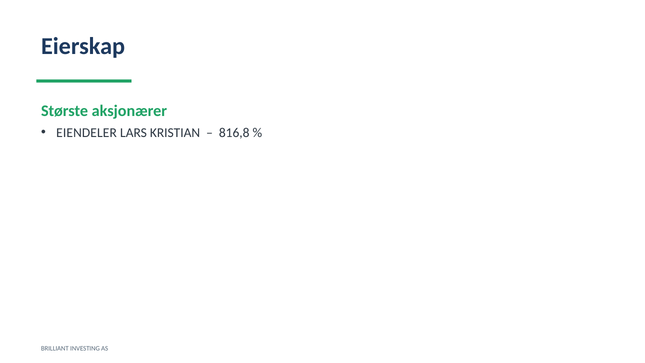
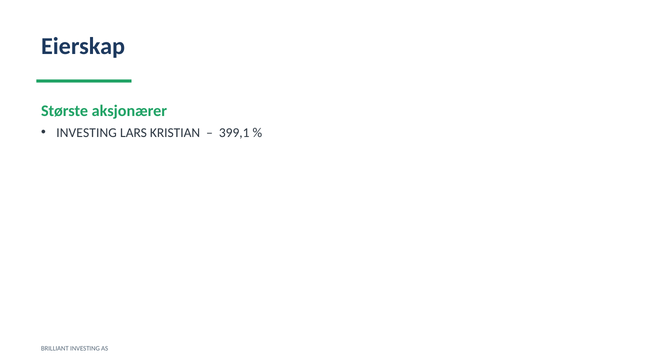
EIENDELER: EIENDELER -> INVESTING (87, 133)
816,8: 816,8 -> 399,1 (234, 133)
